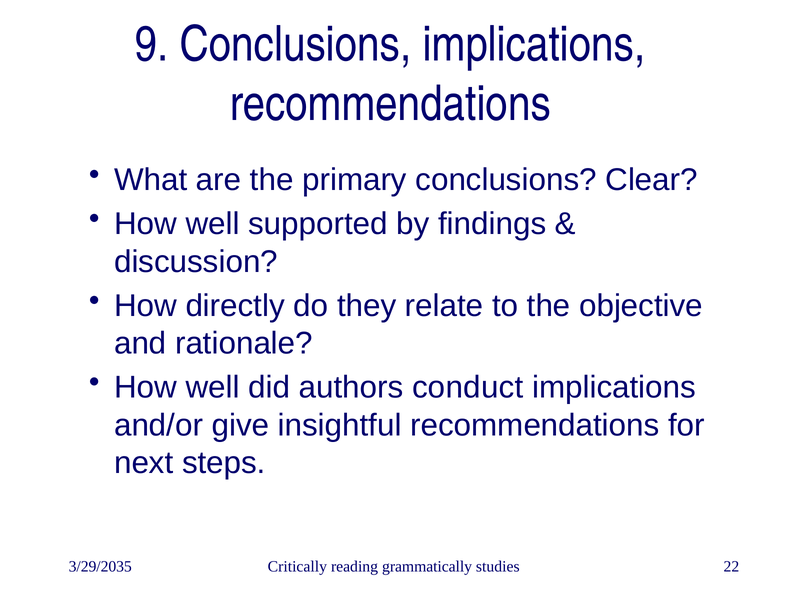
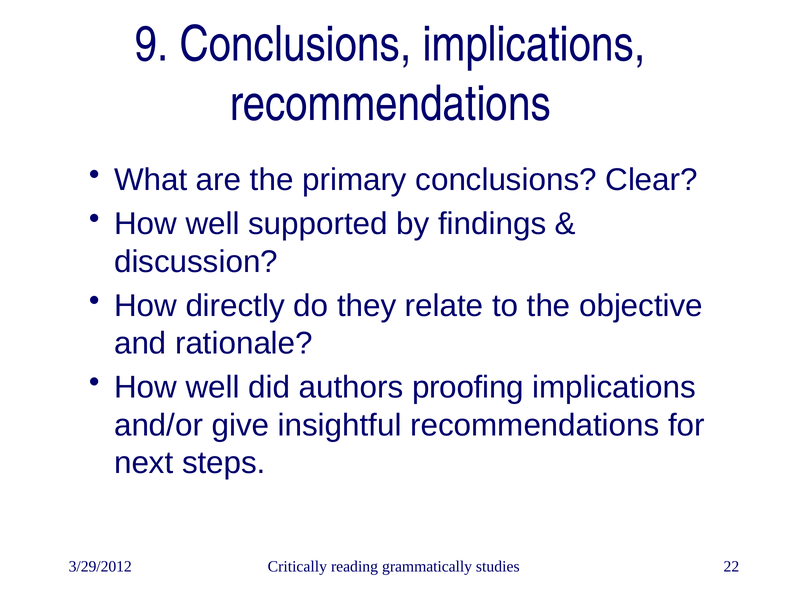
conduct: conduct -> proofing (468, 387)
3/29/2035: 3/29/2035 -> 3/29/2012 (100, 567)
